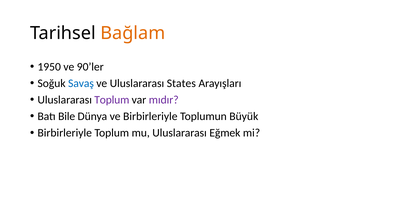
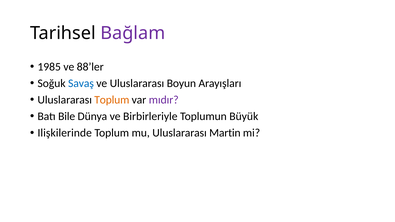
Bağlam colour: orange -> purple (133, 33)
1950: 1950 -> 1985 (49, 67)
90’ler: 90’ler -> 88’ler (90, 67)
States: States -> Boyun (181, 83)
Toplum colour: purple -> orange (112, 100)
Birbirleriyle: Birbirleriyle -> Ilişkilerinde (65, 133)
Eğmek: Eğmek -> Martin (225, 133)
